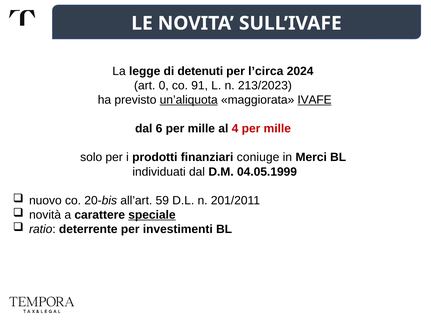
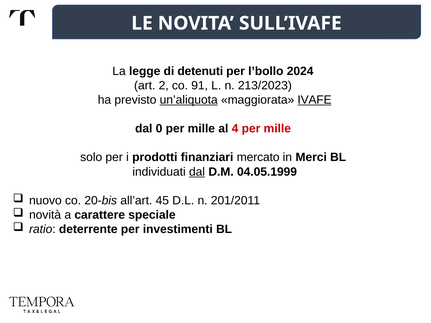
l’circa: l’circa -> l’bollo (266, 71)
0: 0 -> 2 (164, 86)
6: 6 -> 0 (159, 129)
coniuge: coniuge -> mercato (258, 157)
dal underline: none -> present (197, 172)
59: 59 -> 45 (162, 201)
speciale underline: present -> none (152, 215)
